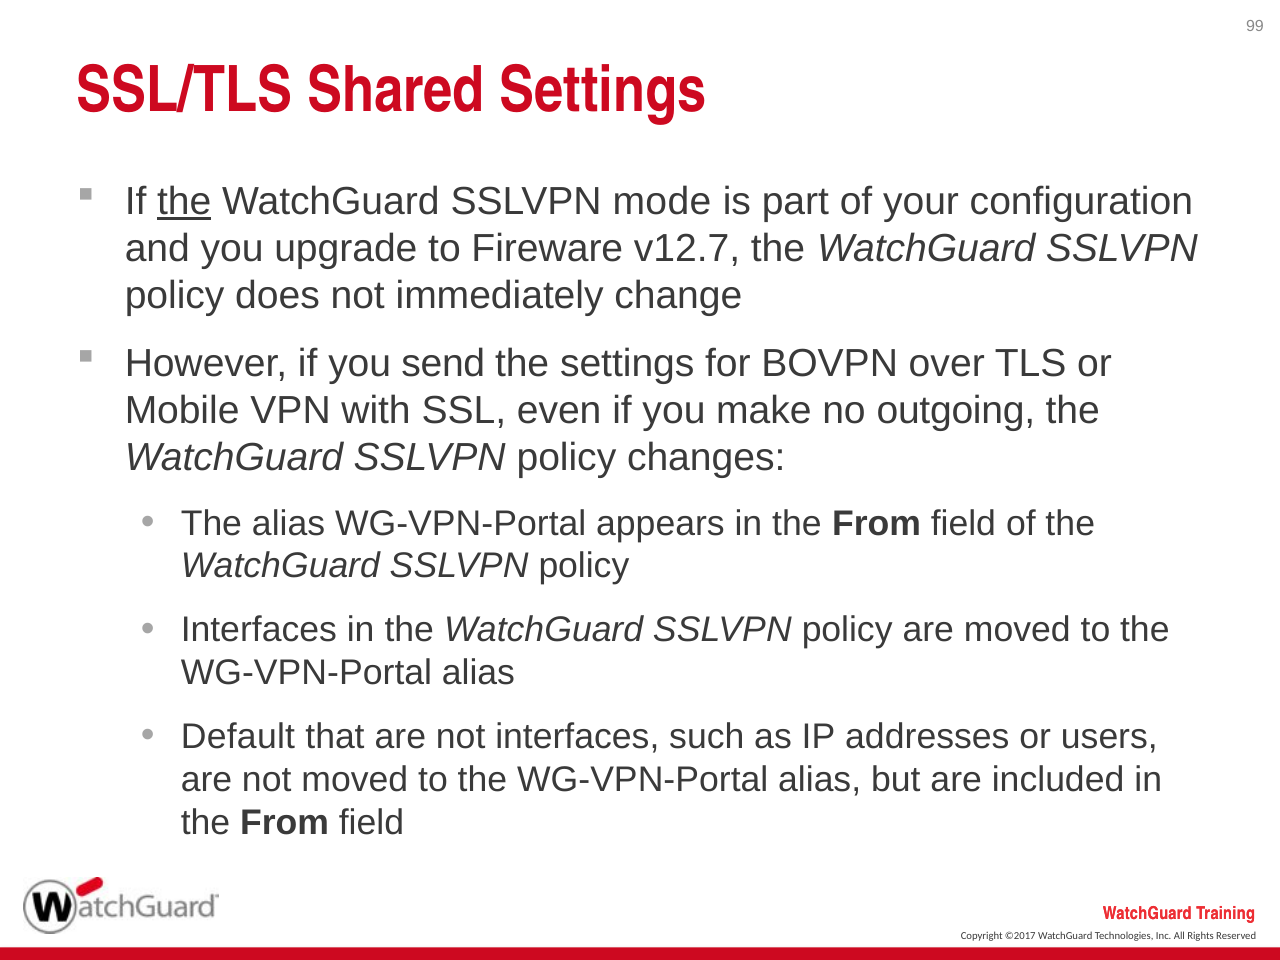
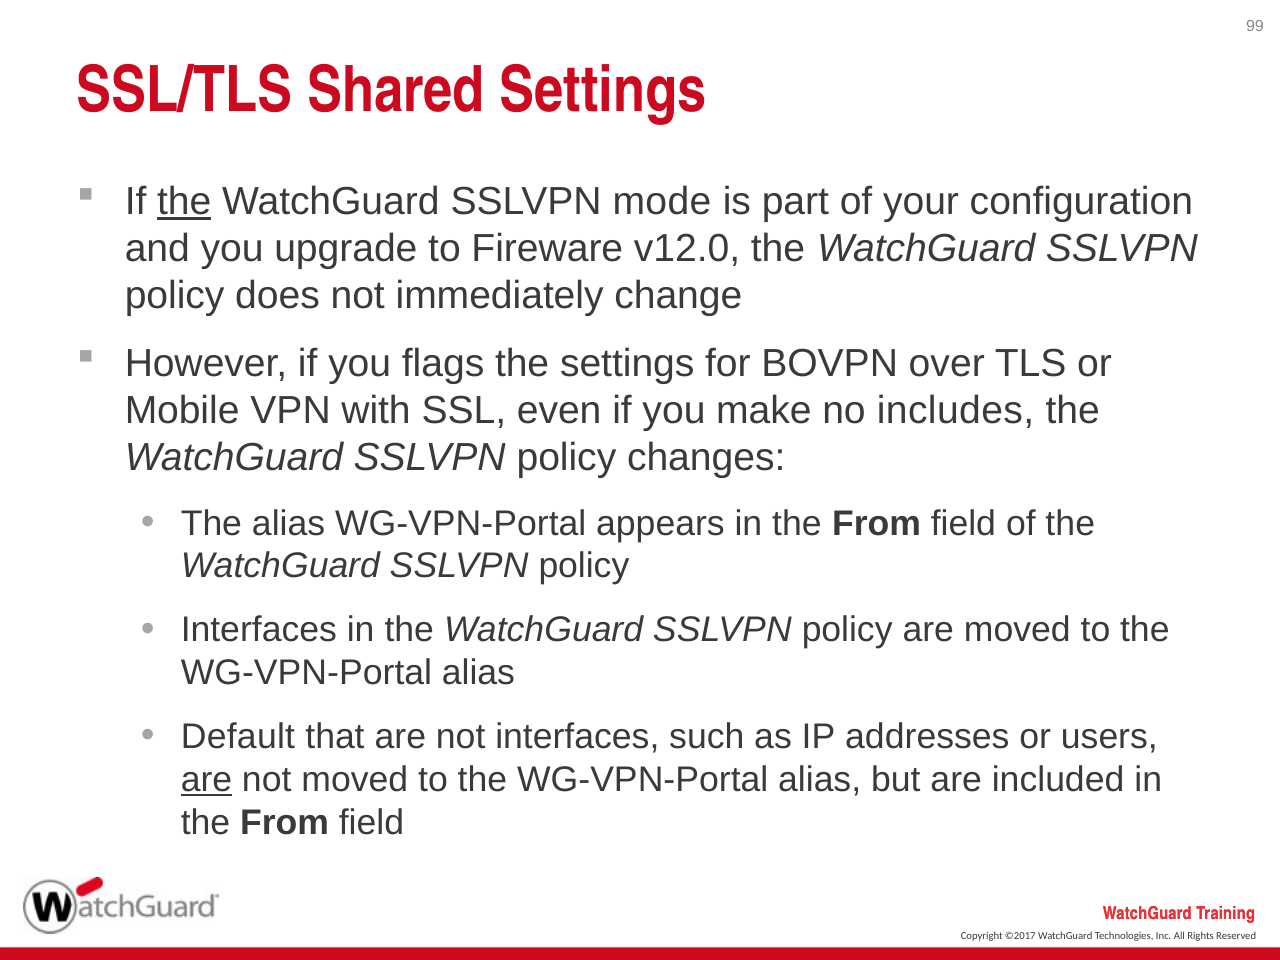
v12.7: v12.7 -> v12.0 (687, 248)
send: send -> flags (443, 364)
outgoing: outgoing -> includes (956, 411)
are underline: none -> present (206, 780)
